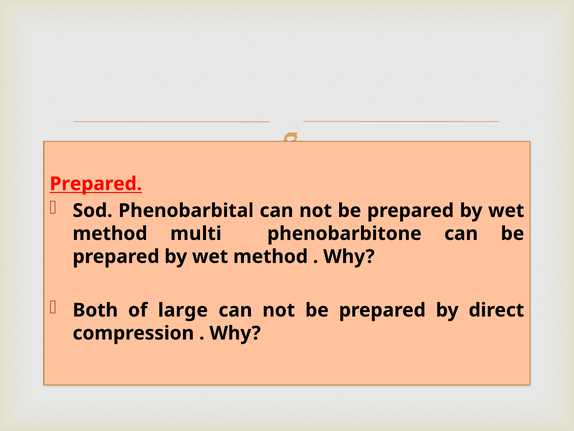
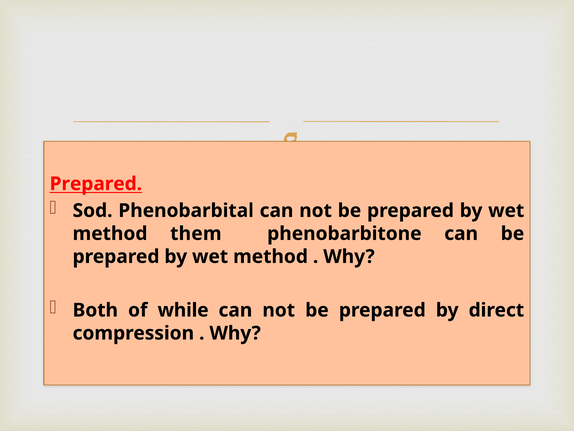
multi: multi -> them (196, 233)
large: large -> while (183, 310)
